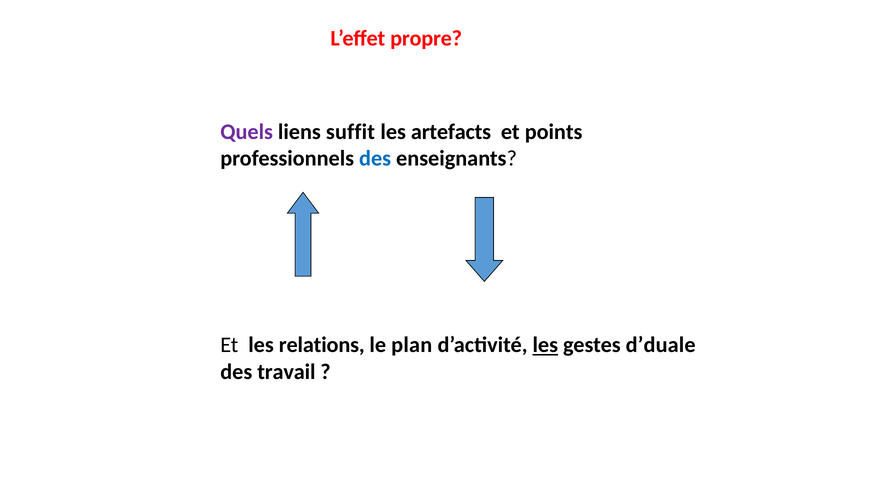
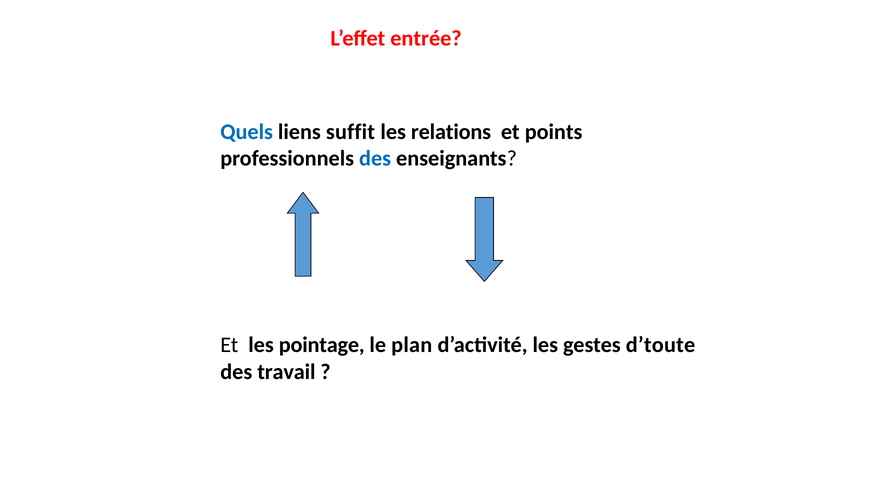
propre: propre -> entrée (426, 39)
Quels colour: purple -> blue (247, 132)
artefacts: artefacts -> relations (451, 132)
relations: relations -> pointage (322, 345)
les underline: present -> none (545, 345)
d’duale: d’duale -> d’toute (661, 345)
